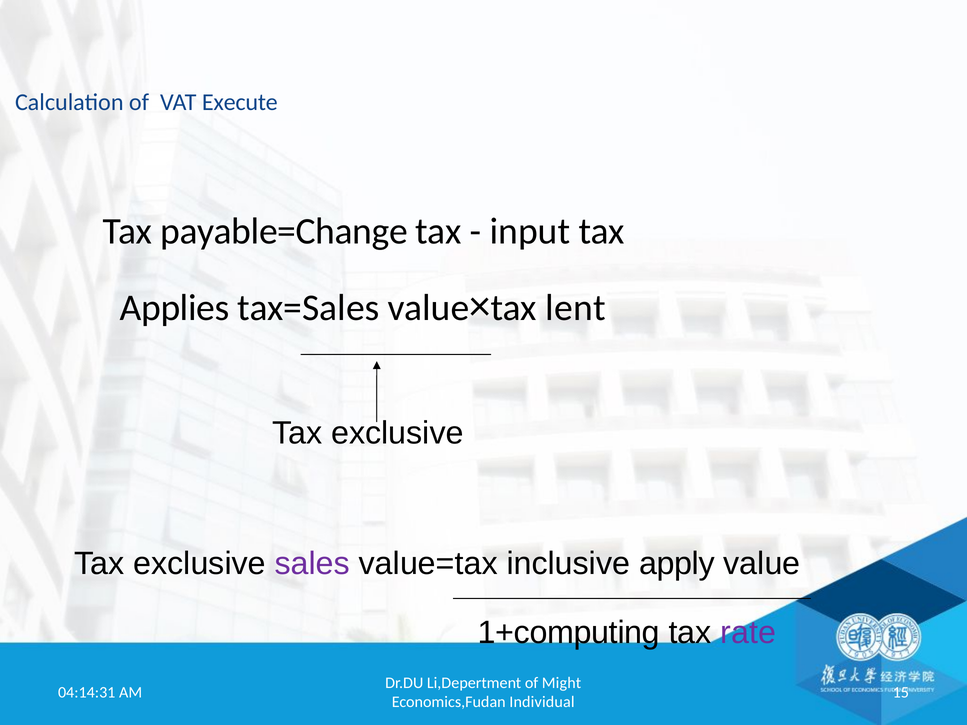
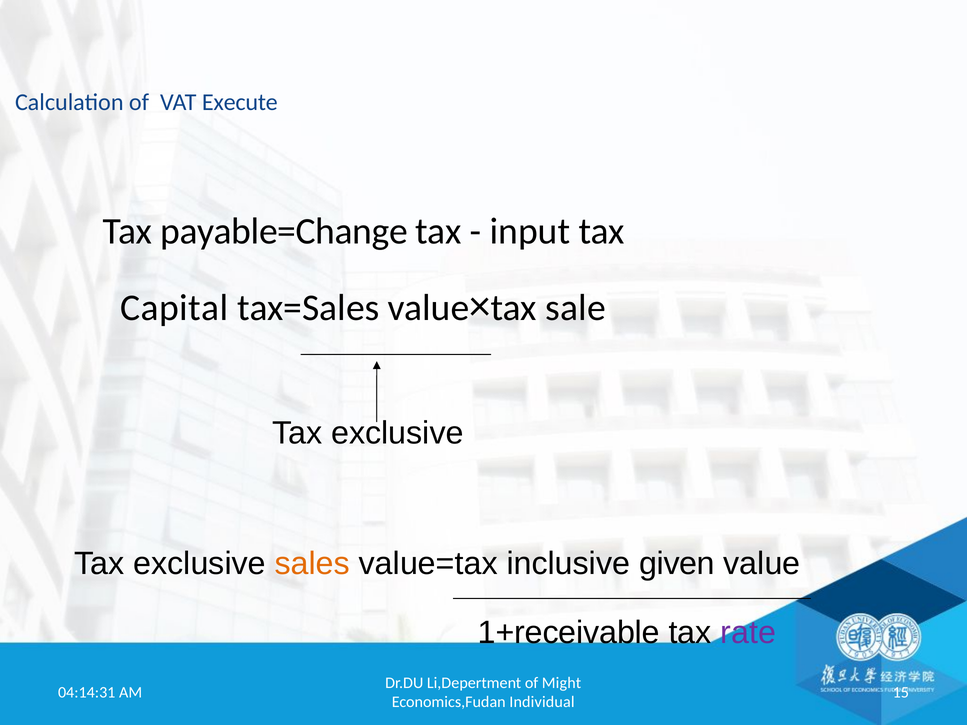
Applies: Applies -> Capital (174, 308)
lent: lent -> sale (576, 308)
sales colour: purple -> orange (312, 564)
apply: apply -> given (677, 564)
1+computing: 1+computing -> 1+receivable (569, 633)
